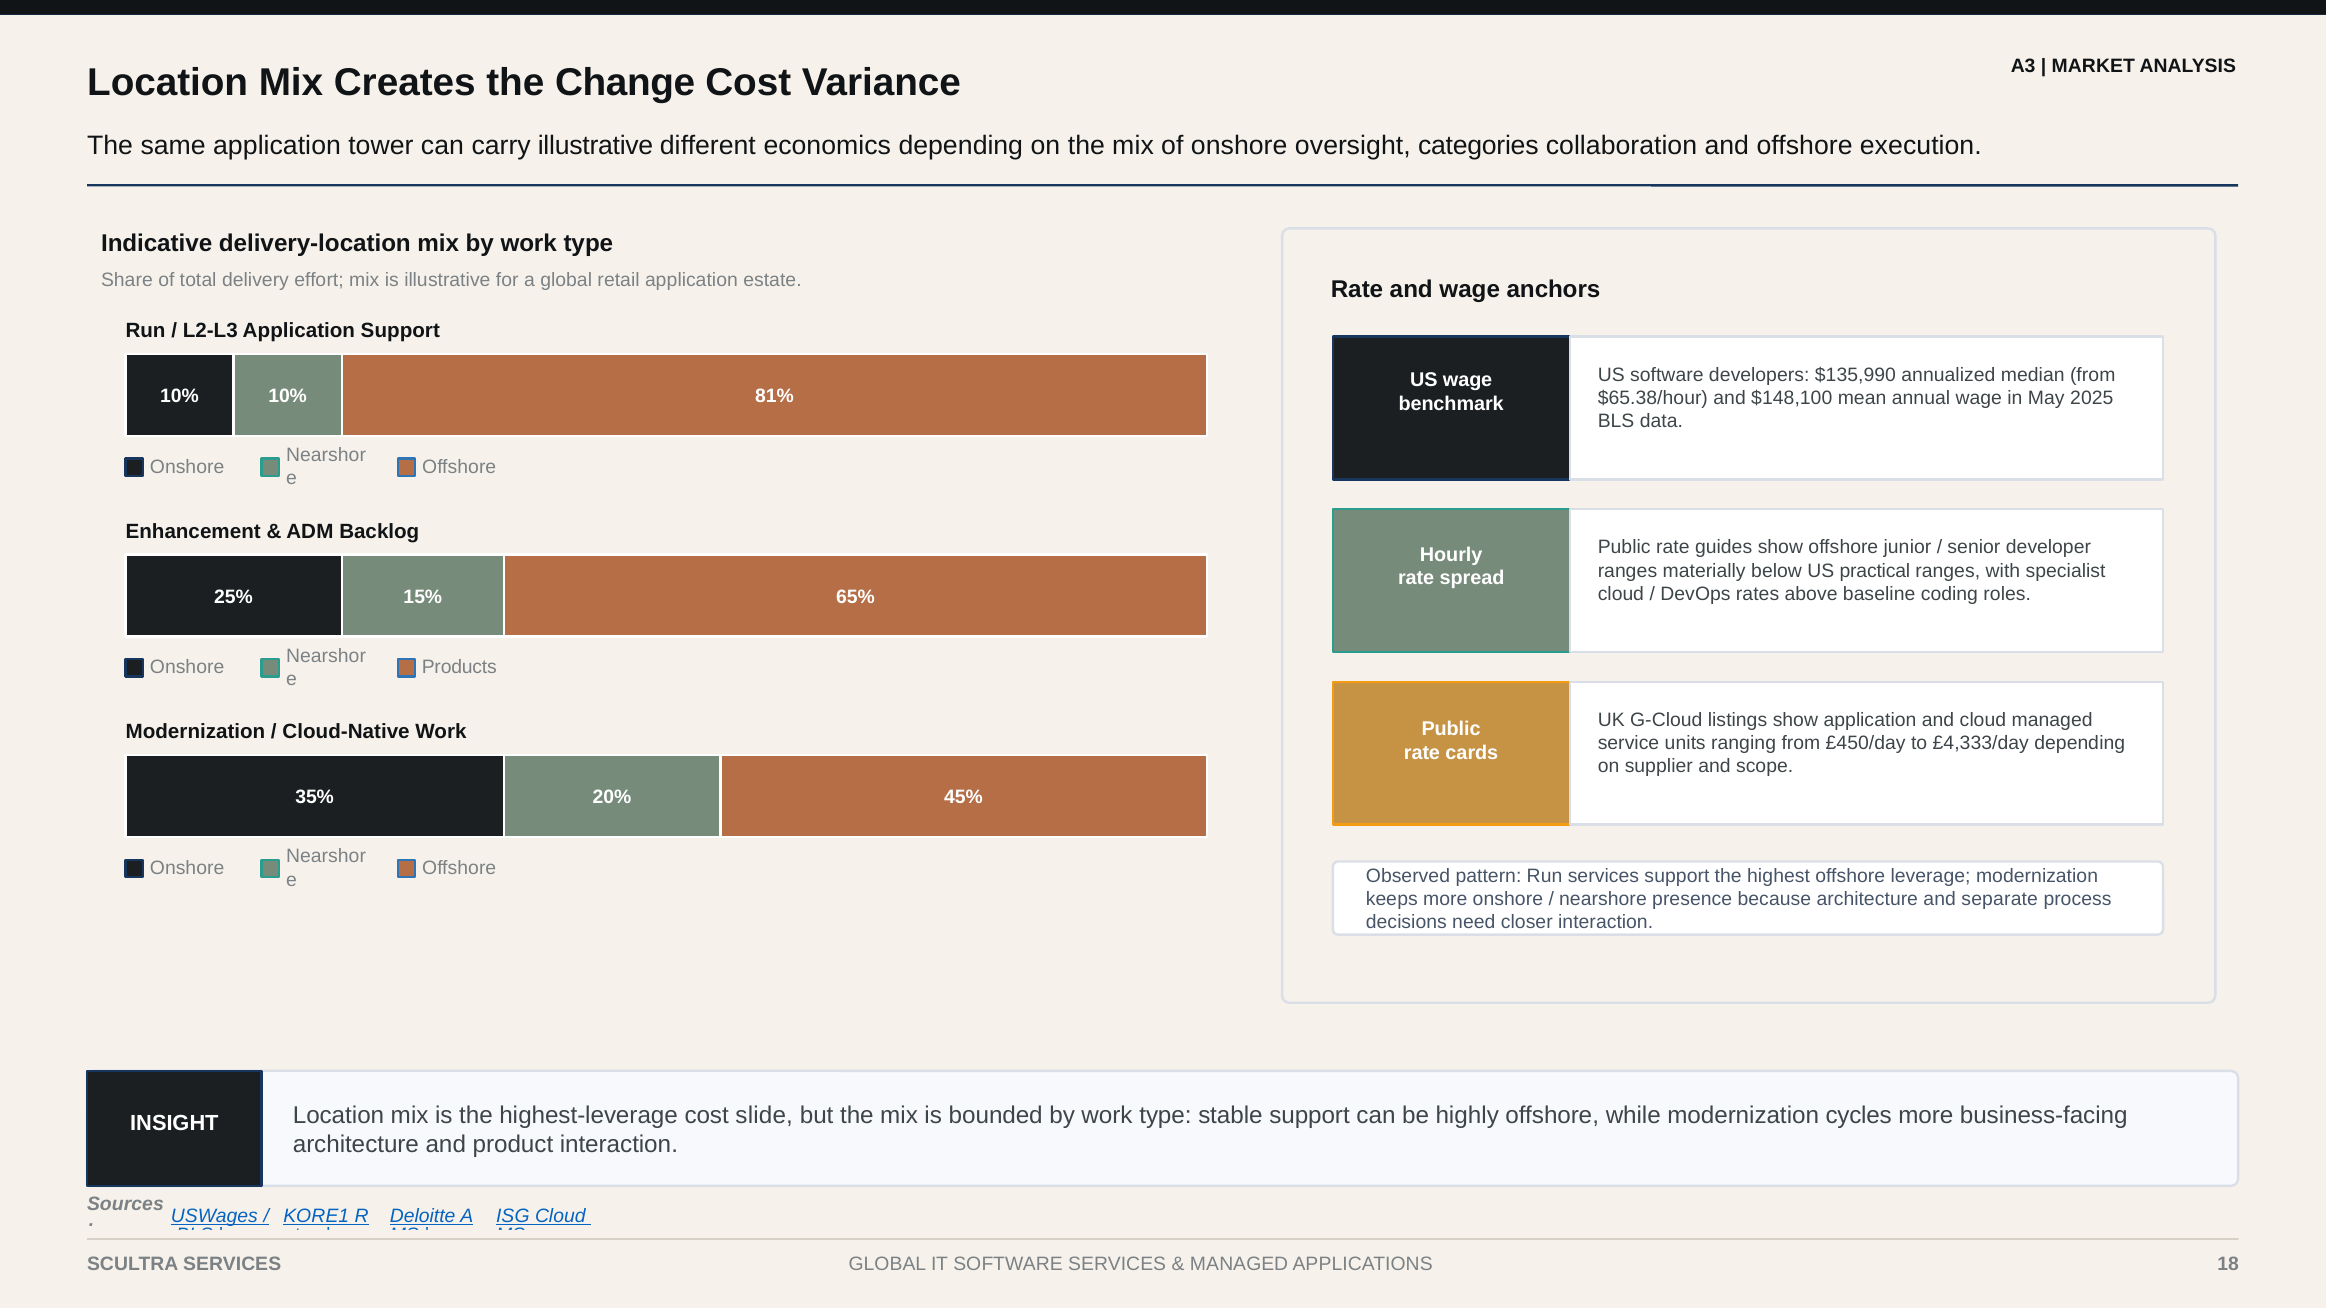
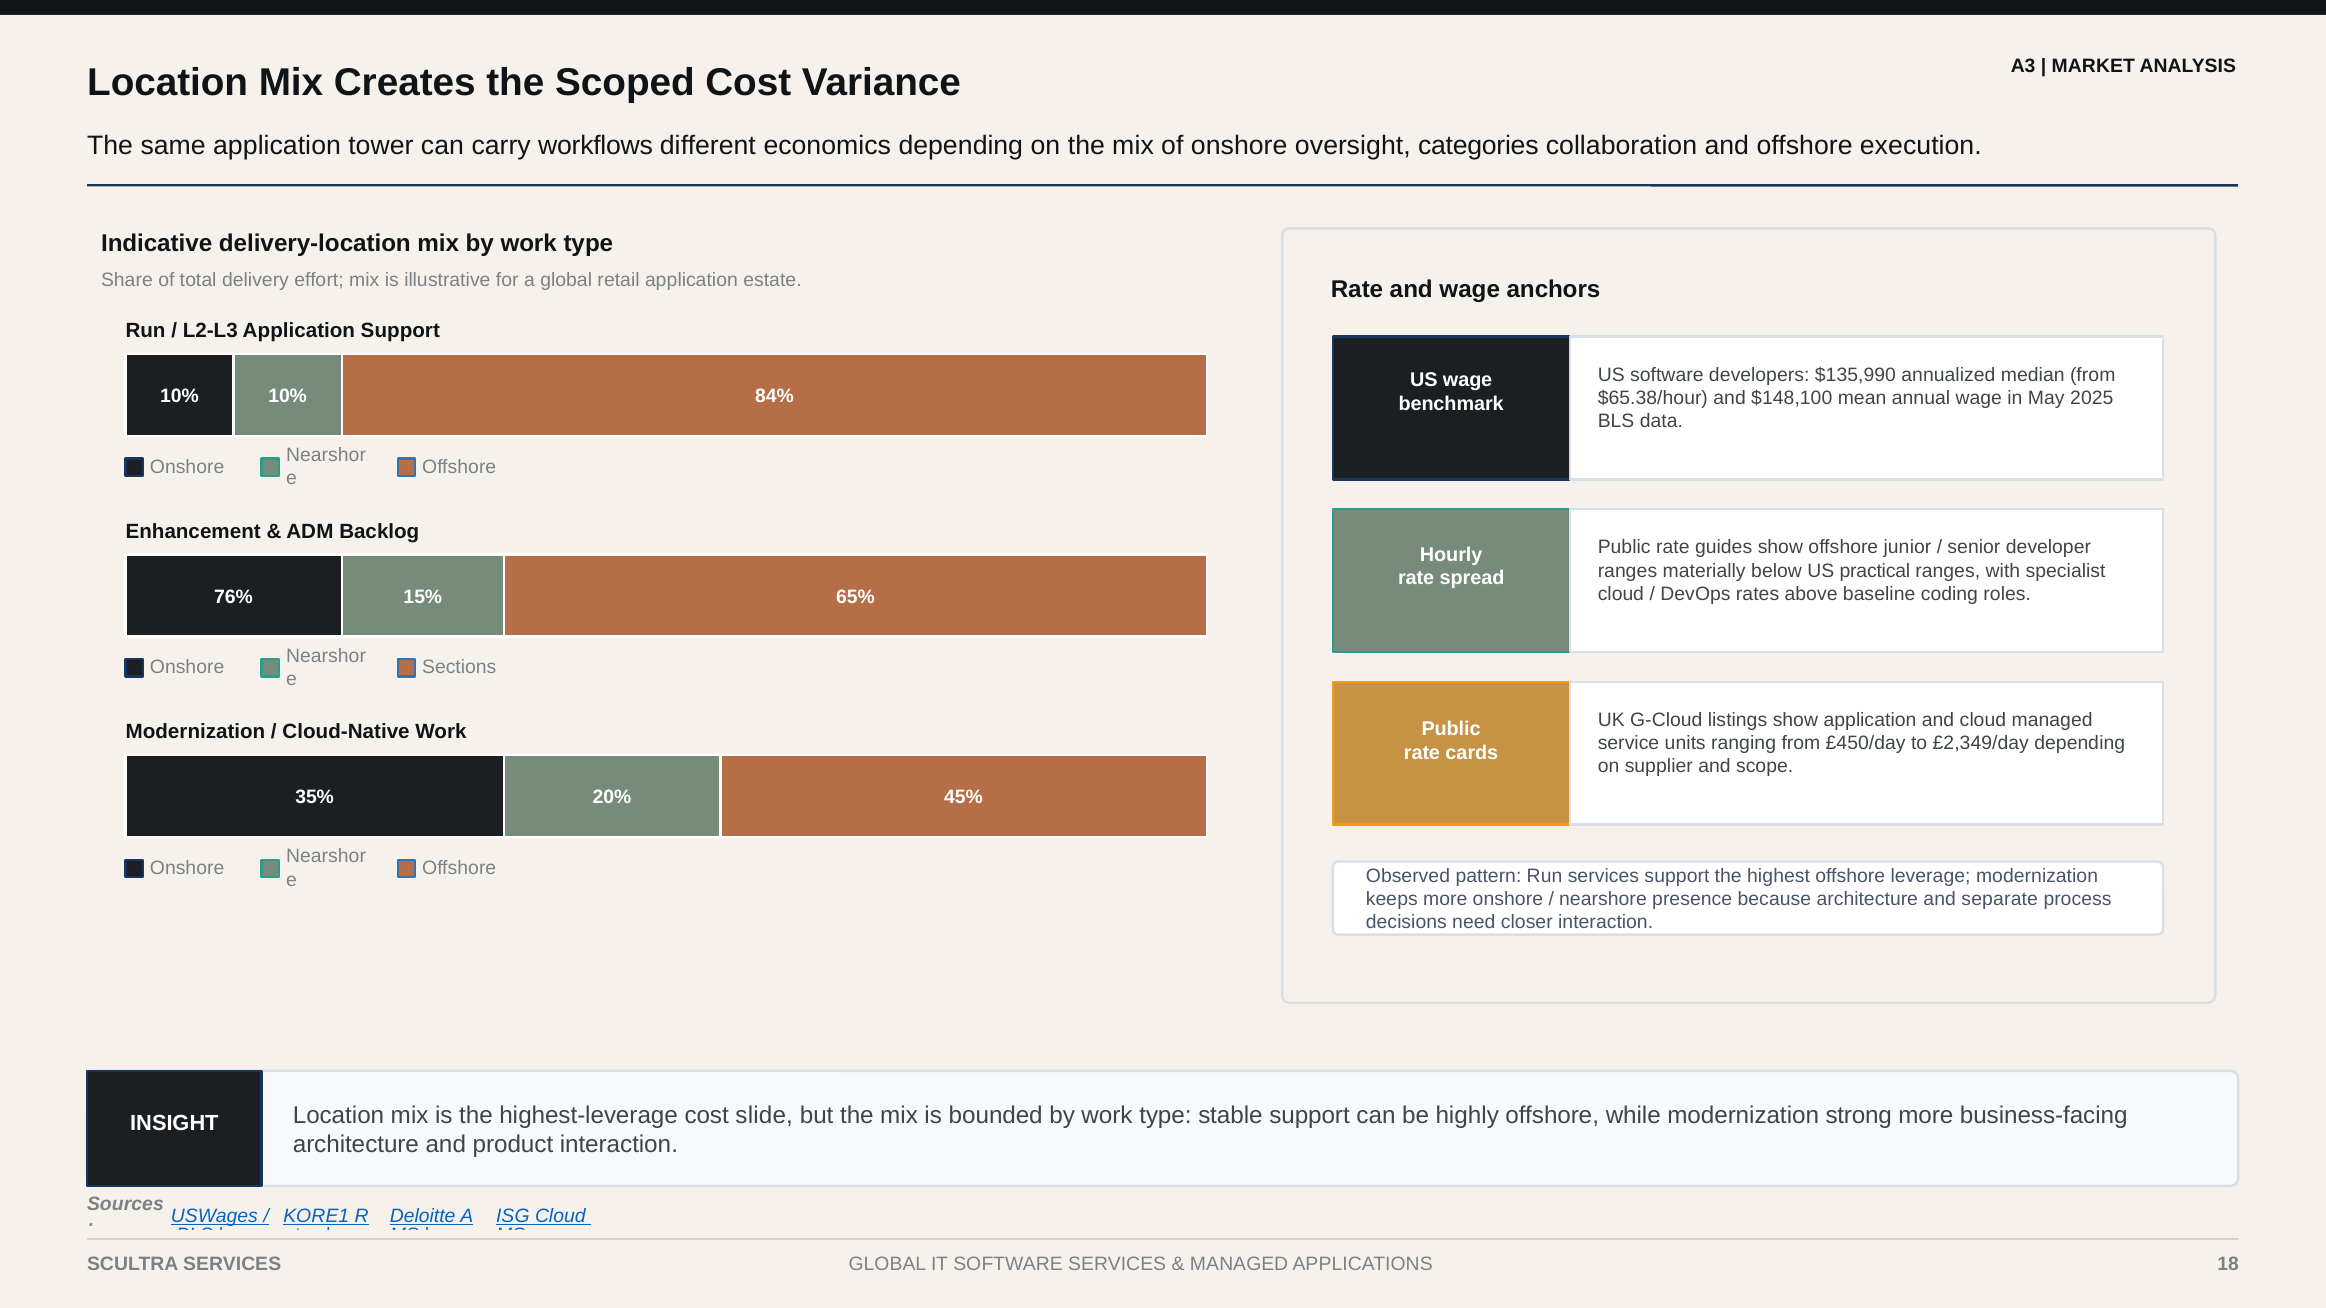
Change: Change -> Scoped (625, 83)
carry illustrative: illustrative -> workflows (596, 146)
81%: 81% -> 84% (774, 396)
25%: 25% -> 76% (234, 597)
Products: Products -> Sections (459, 668)
£4,333/day: £4,333/day -> £2,349/day (1981, 744)
cycles: cycles -> strong (1859, 1116)
